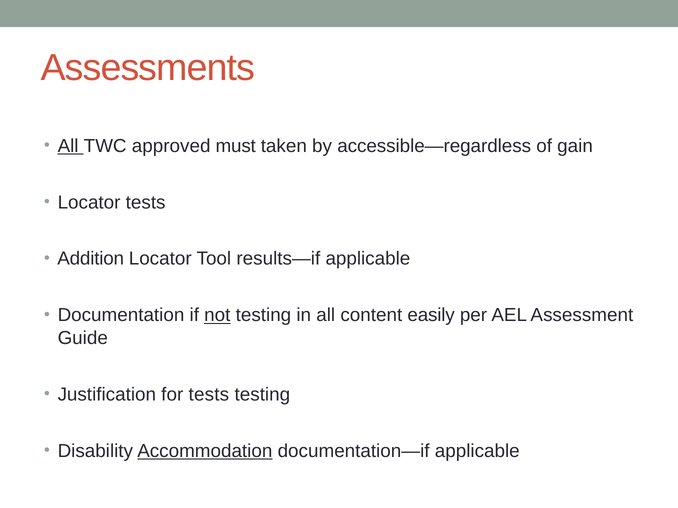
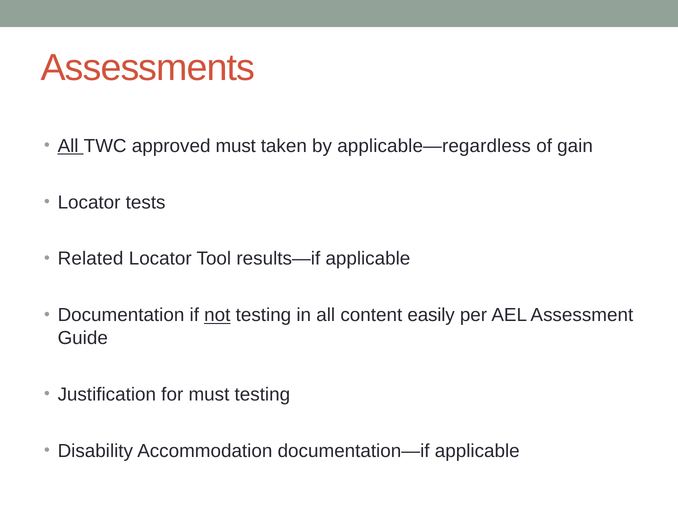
accessible—regardless: accessible—regardless -> applicable—regardless (434, 146)
Addition: Addition -> Related (91, 259)
for tests: tests -> must (209, 395)
Accommodation underline: present -> none (205, 451)
